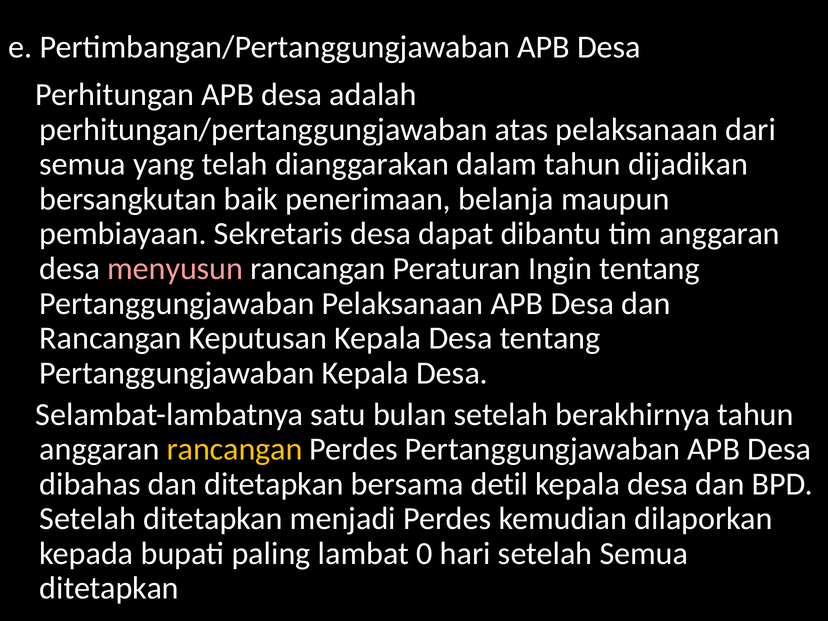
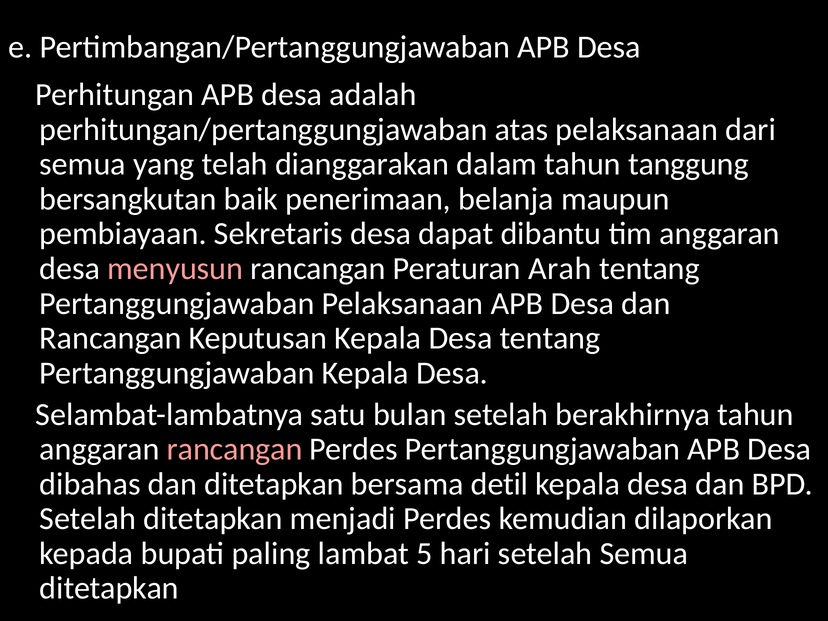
dijadikan: dijadikan -> tanggung (688, 164)
Ingin: Ingin -> Arah (560, 269)
rancangan colour: yellow -> pink (235, 449)
0: 0 -> 5 (424, 554)
